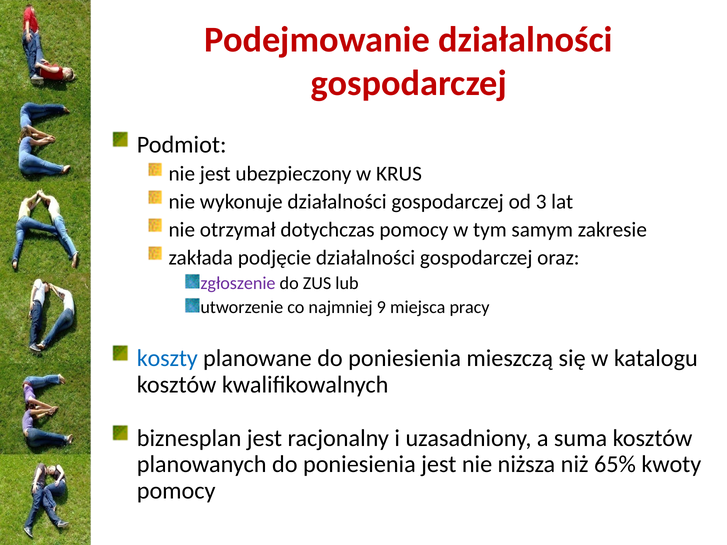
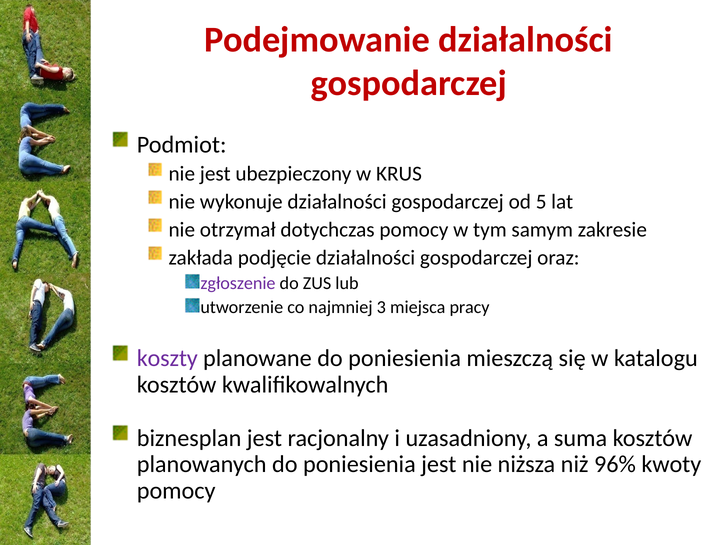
3: 3 -> 5 (541, 202)
9: 9 -> 3 (381, 307)
koszty colour: blue -> purple (167, 359)
65%: 65% -> 96% (615, 465)
